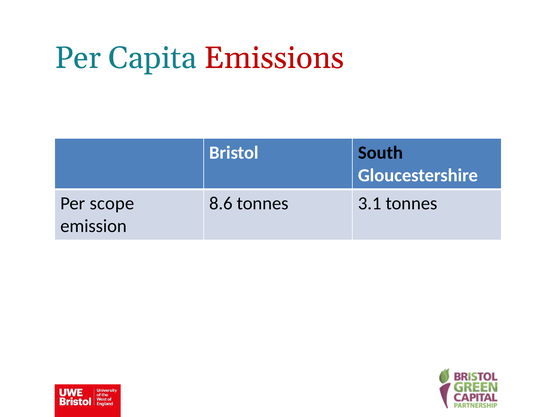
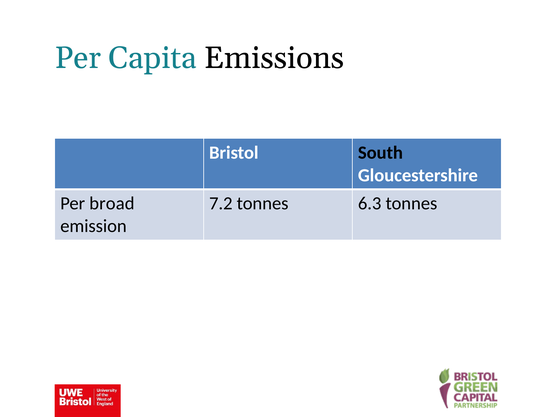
Emissions colour: red -> black (274, 58)
scope: scope -> broad (112, 204)
8.6: 8.6 -> 7.2 (221, 204)
3.1: 3.1 -> 6.3 (370, 204)
